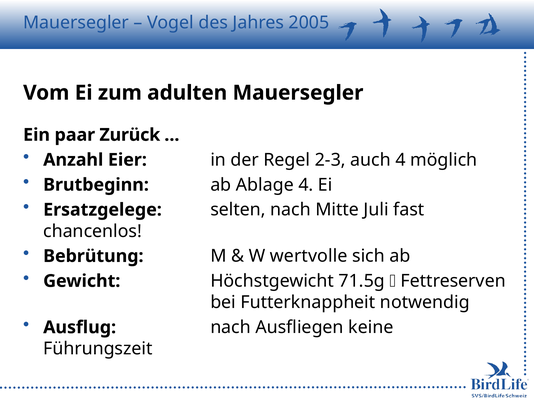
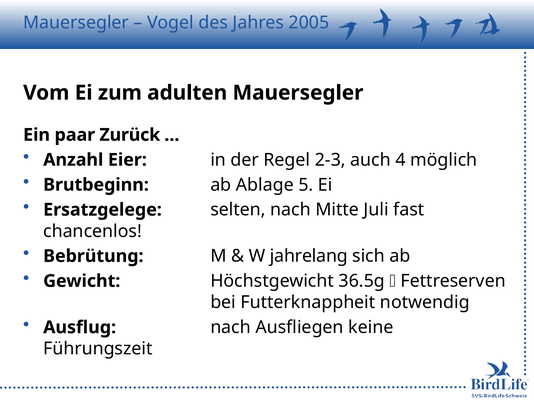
Ablage 4: 4 -> 5 (306, 185)
wertvolle: wertvolle -> jahrelang (309, 256)
71.5g: 71.5g -> 36.5g (362, 281)
